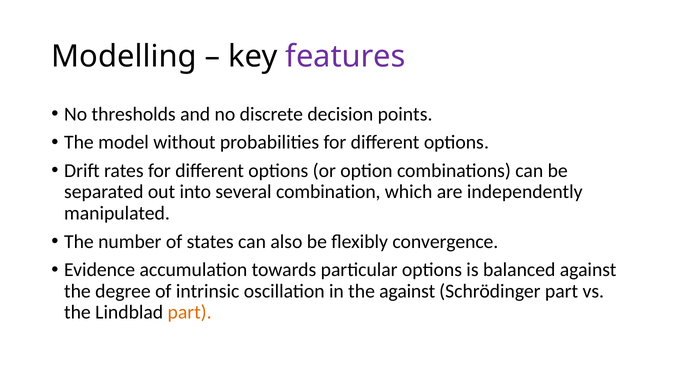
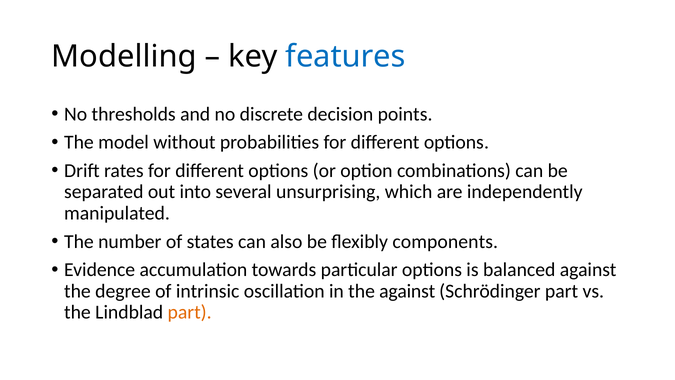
features colour: purple -> blue (346, 57)
combination: combination -> unsurprising (328, 192)
convergence: convergence -> components (445, 241)
